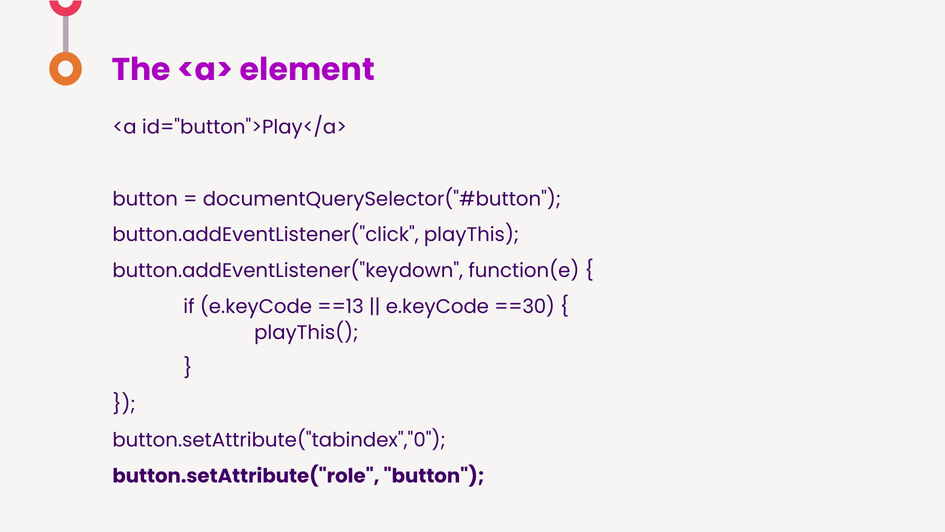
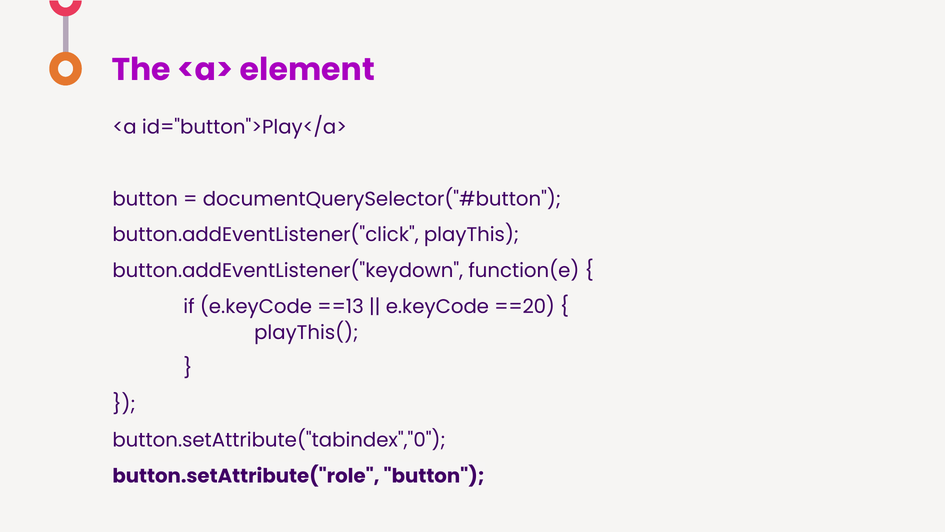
==30: ==30 -> ==20 (525, 306)
